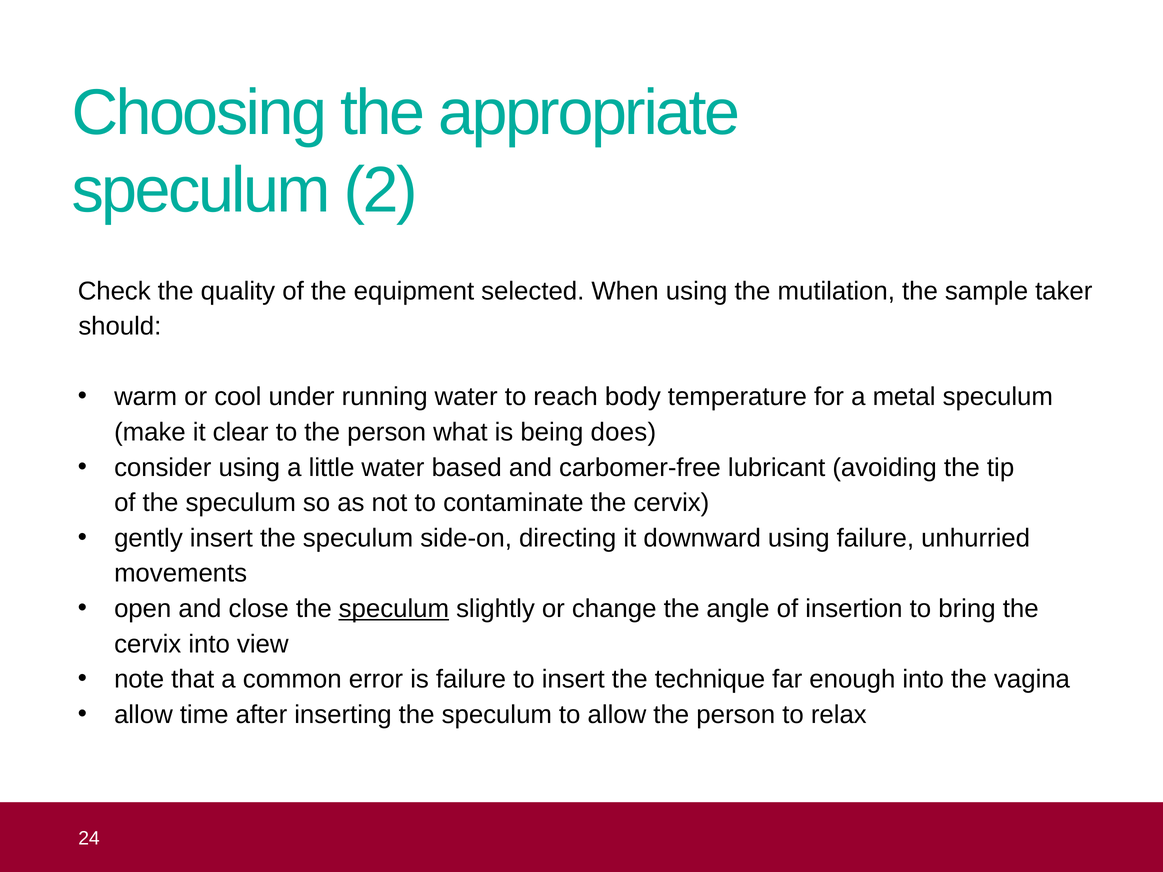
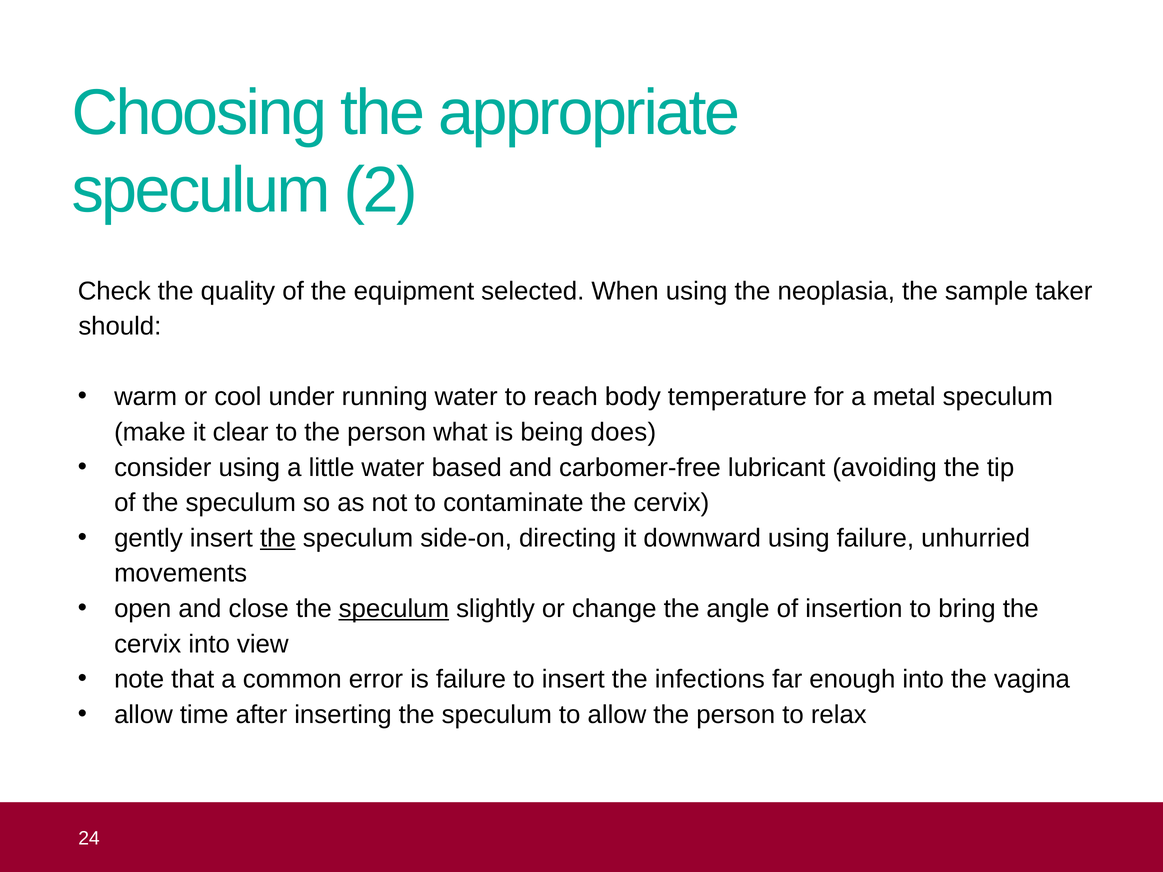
mutilation: mutilation -> neoplasia (836, 291)
the underline: none -> present (278, 538)
technique: technique -> infections (710, 679)
